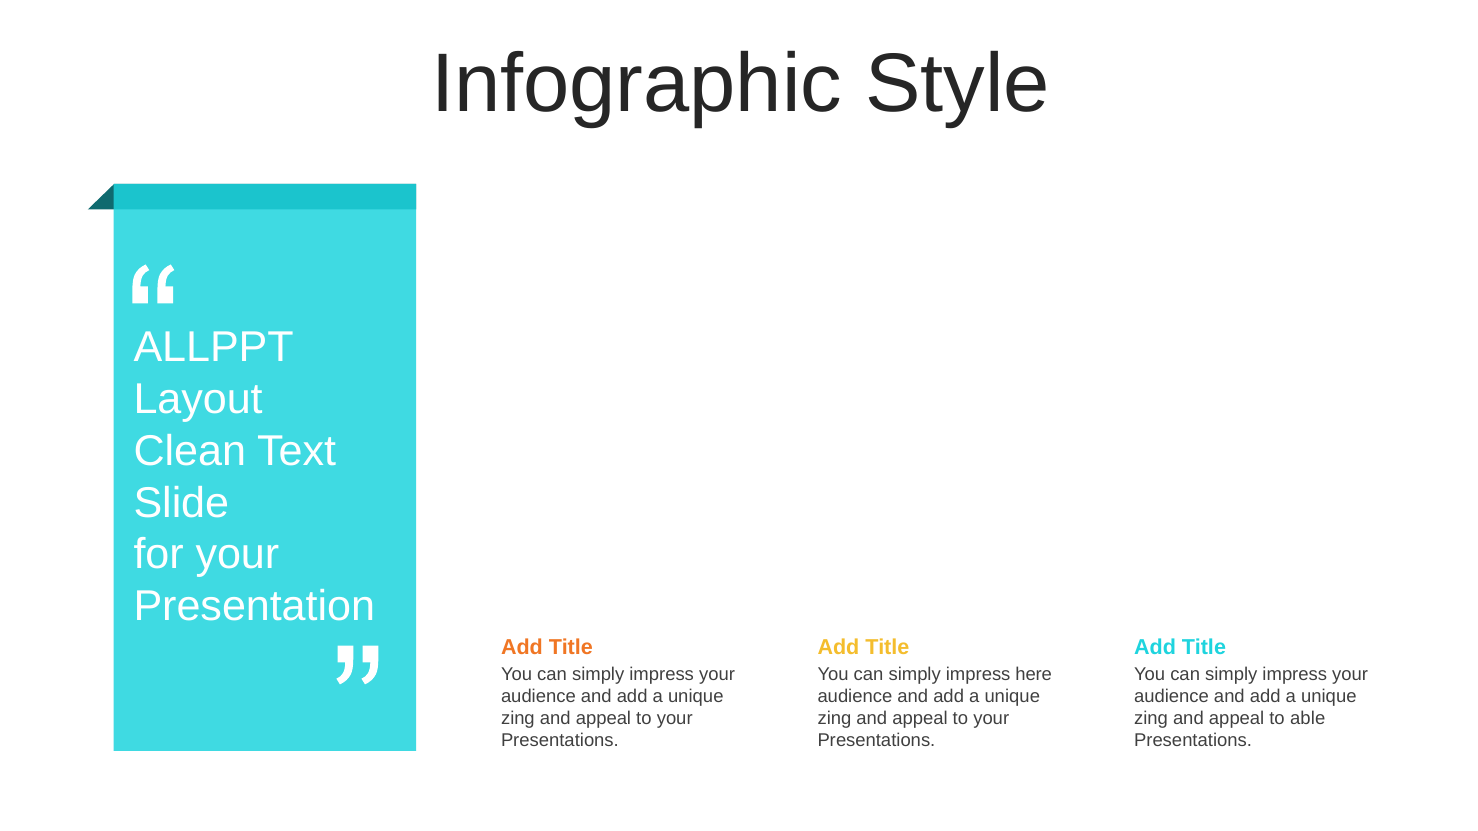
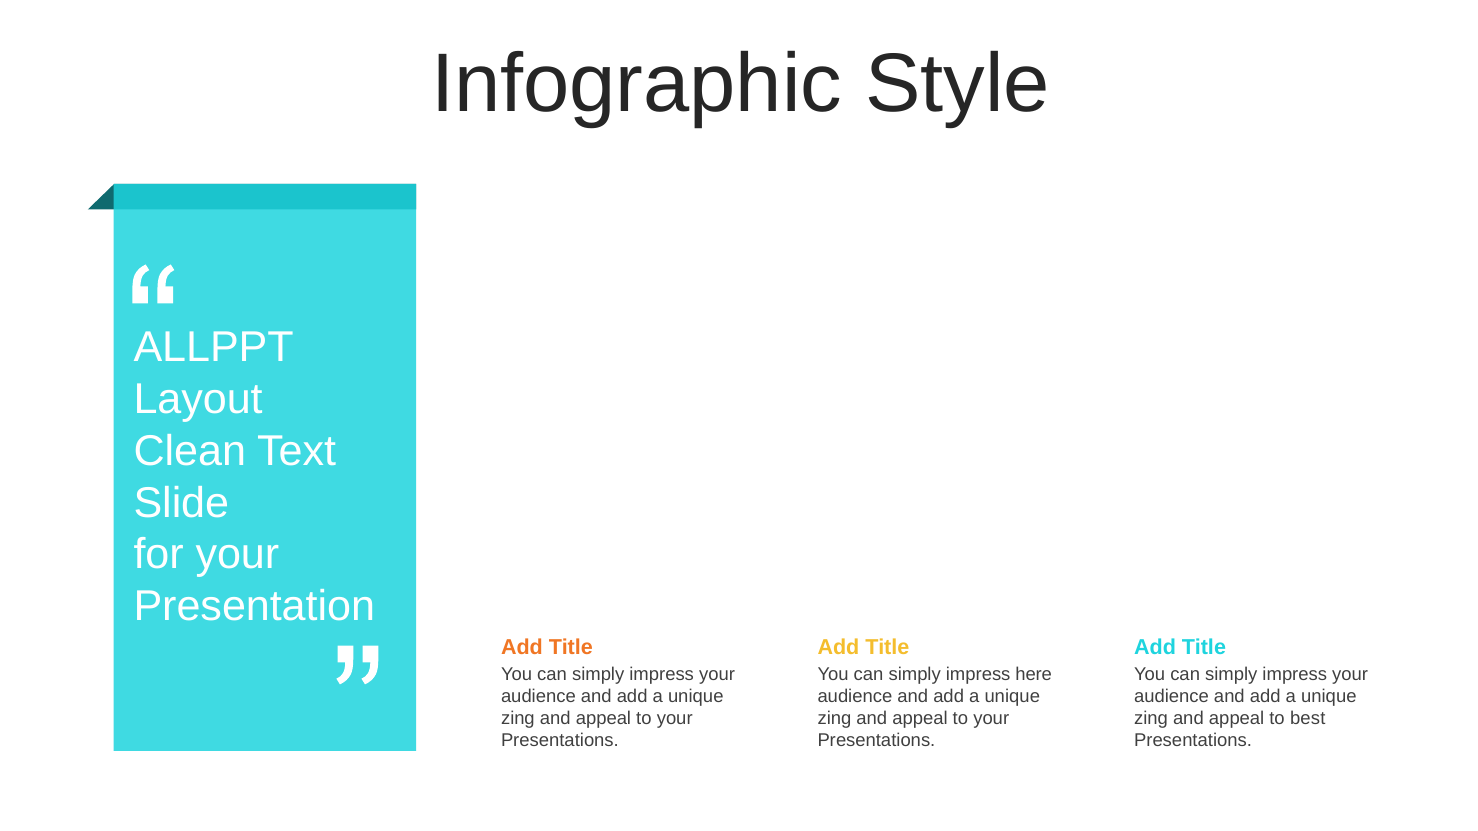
able: able -> best (1308, 719)
